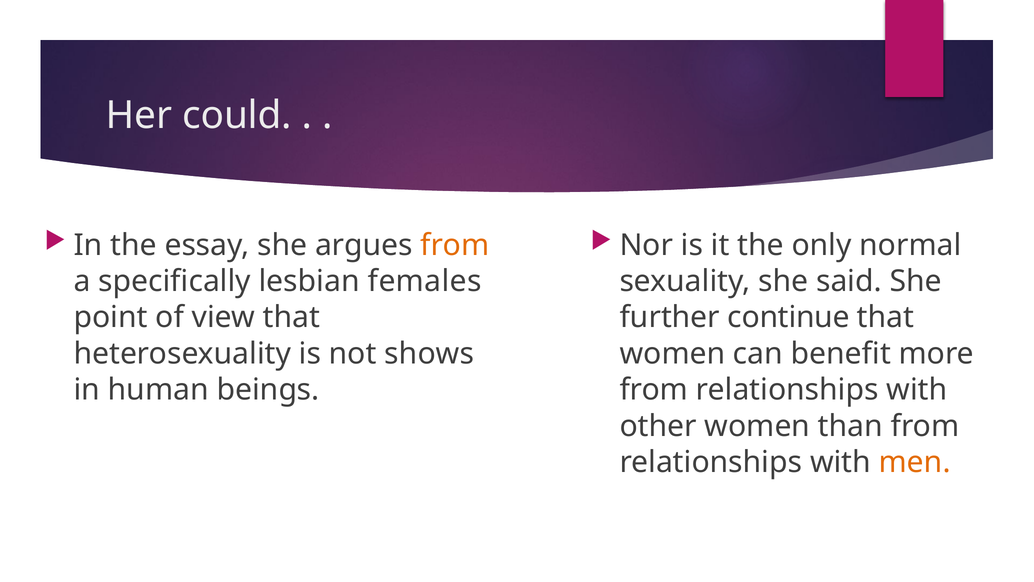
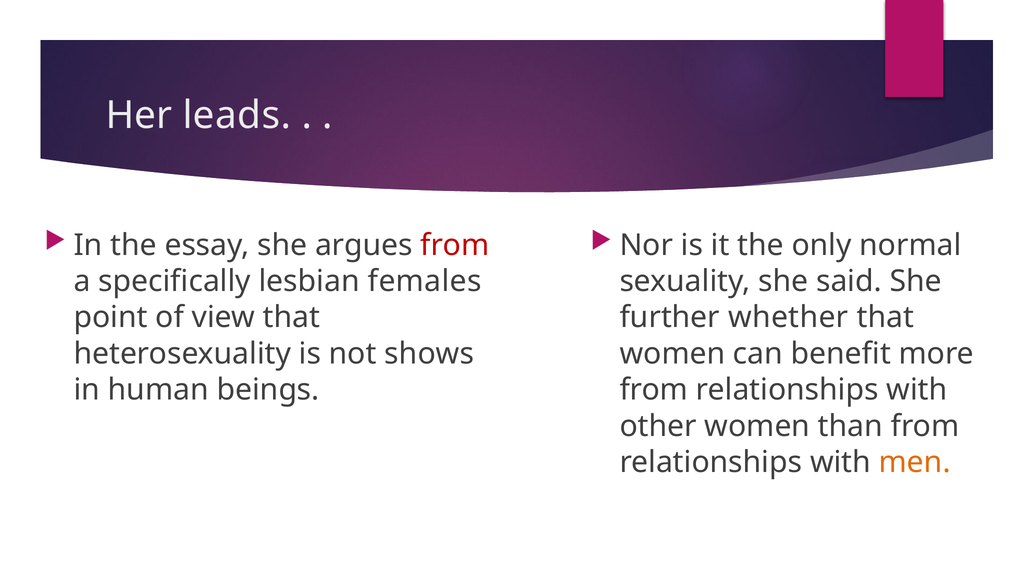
could: could -> leads (237, 115)
from colour: orange -> red (455, 245)
continue: continue -> whether (788, 317)
